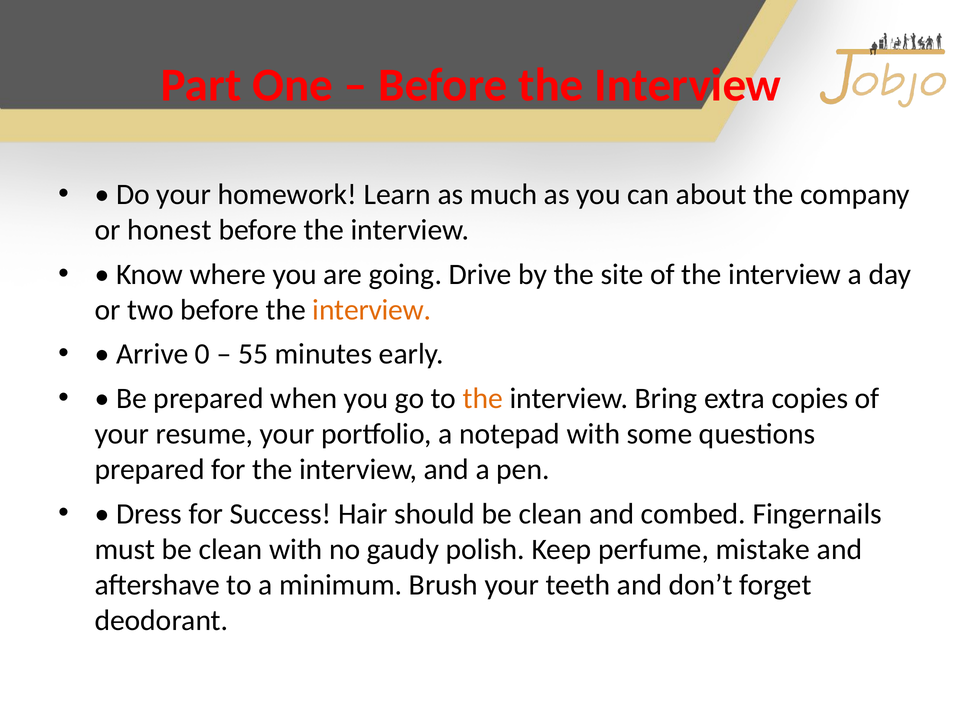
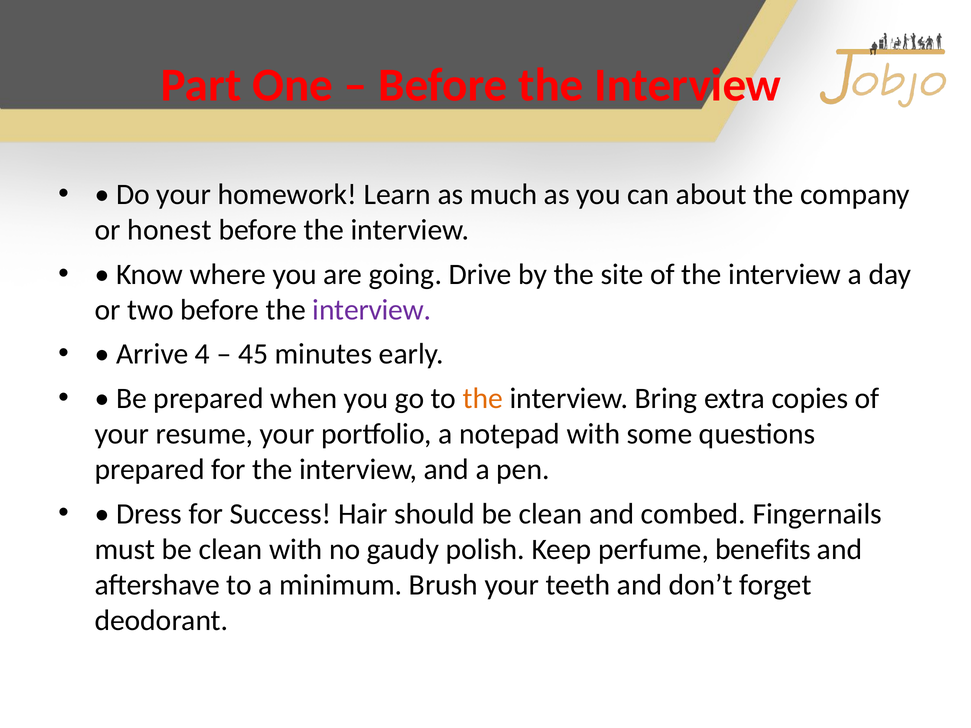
interview colour: orange -> purple (372, 310)
0: 0 -> 4 (202, 354)
55: 55 -> 45 (253, 354)
mistake: mistake -> benefits (763, 550)
